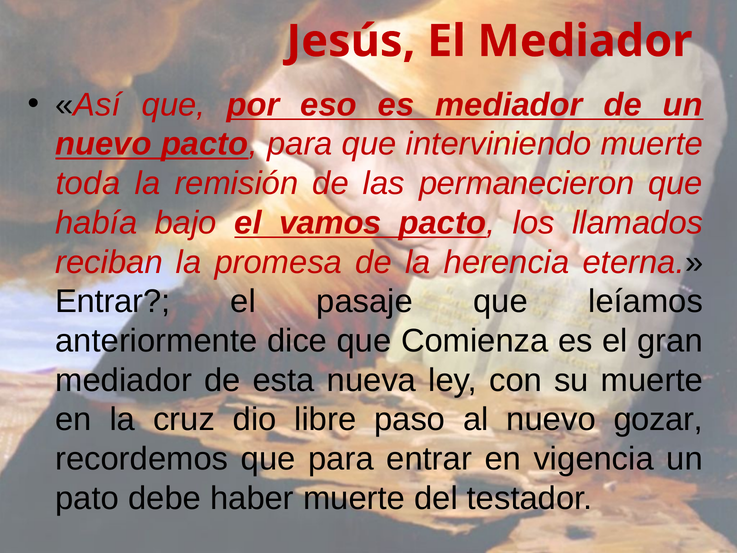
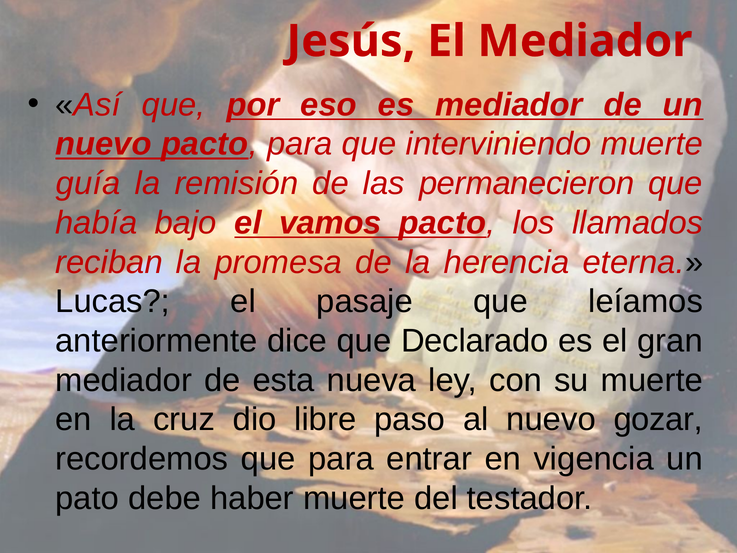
toda: toda -> guía (88, 183)
Entrar: Entrar -> Lucas (113, 301)
Comienza: Comienza -> Declarado (475, 341)
